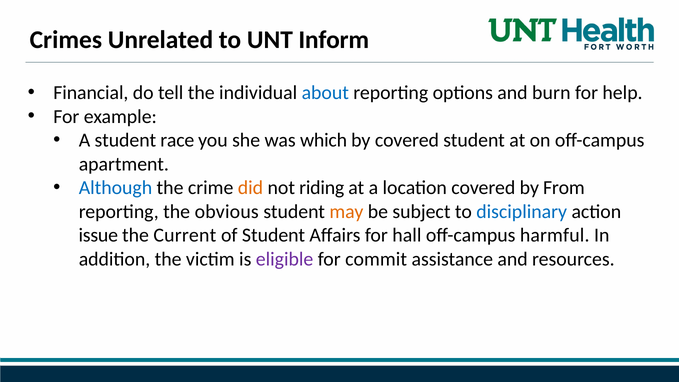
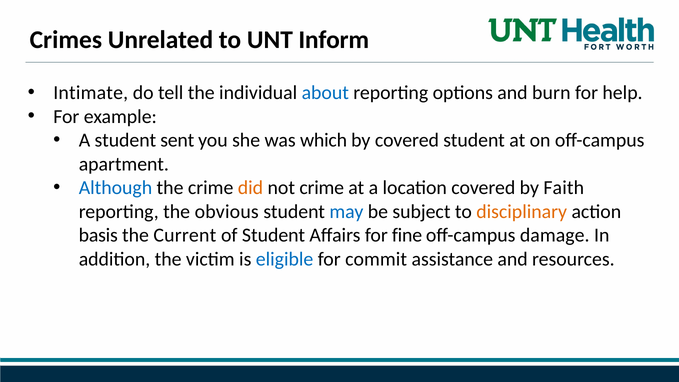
Financial: Financial -> Intimate (91, 93)
race: race -> sent (177, 140)
not riding: riding -> crime (322, 188)
From: From -> Faith (564, 188)
may colour: orange -> blue (346, 212)
disciplinary colour: blue -> orange (522, 212)
issue: issue -> basis (98, 235)
hall: hall -> fine (407, 235)
harmful: harmful -> damage (555, 235)
eligible colour: purple -> blue (285, 259)
